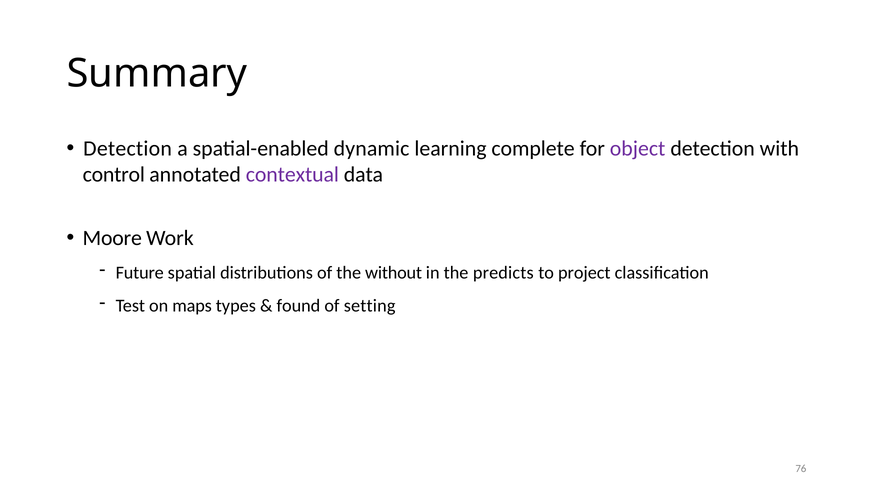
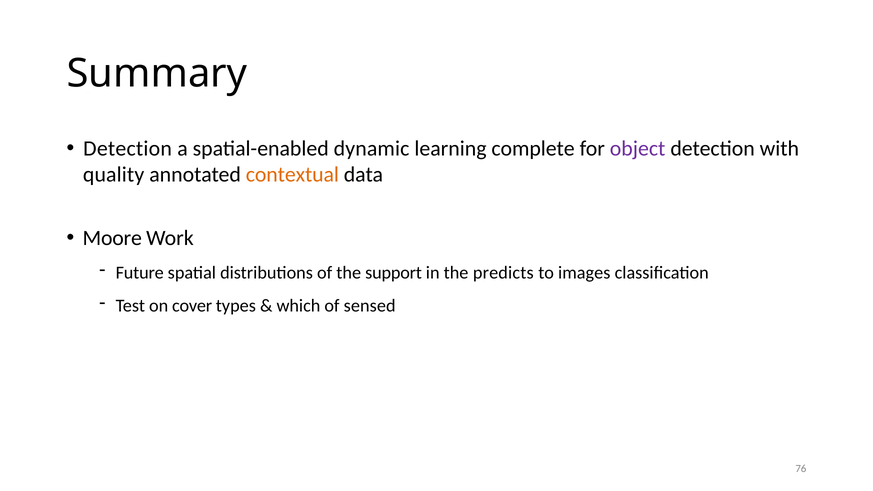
control: control -> quality (114, 175)
contextual colour: purple -> orange (292, 175)
without: without -> support (394, 273)
project: project -> images (584, 273)
maps: maps -> cover (192, 306)
found: found -> which (298, 306)
setting: setting -> sensed (370, 306)
